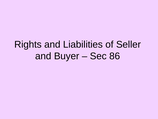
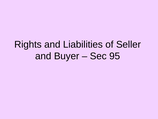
86: 86 -> 95 (115, 56)
